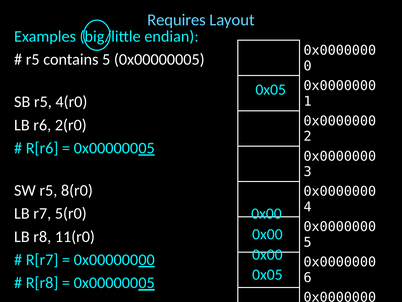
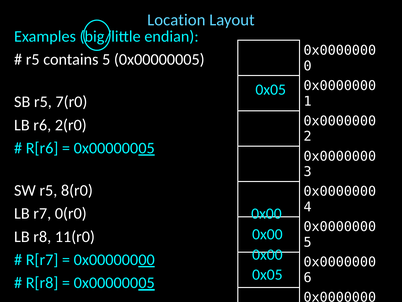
Requires: Requires -> Location (176, 20)
4(r0: 4(r0 -> 7(r0 (71, 102)
5(r0: 5(r0 -> 0(r0 (71, 213)
